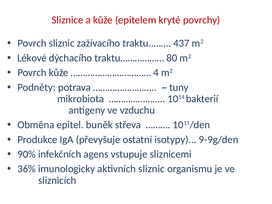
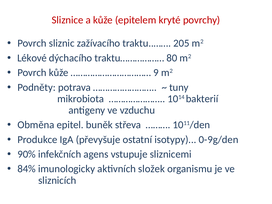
437: 437 -> 205 (181, 43)
4: 4 -> 9 (156, 73)
9-9g/den: 9-9g/den -> 0-9g/den (219, 140)
36%: 36% -> 84% (27, 169)
aktivních sliznic: sliznic -> složek (152, 169)
